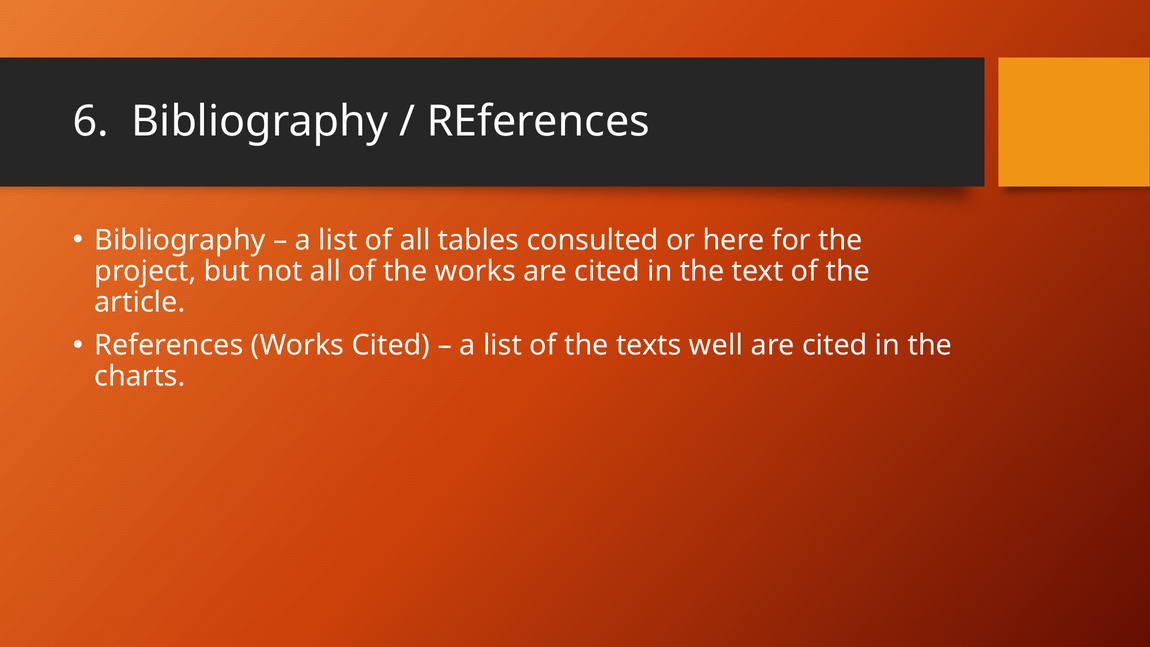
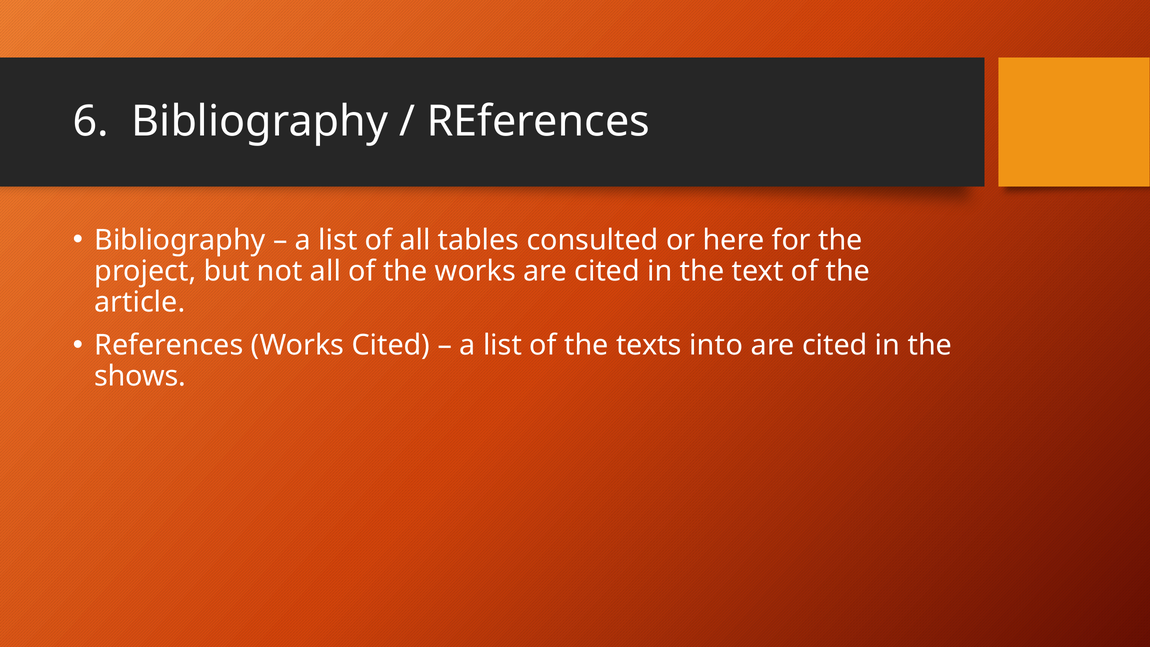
well: well -> into (716, 345)
charts: charts -> shows (140, 376)
